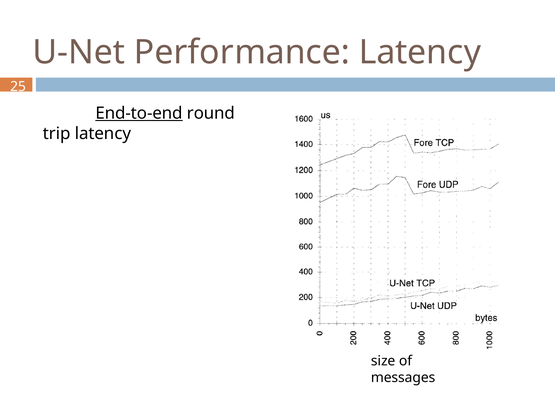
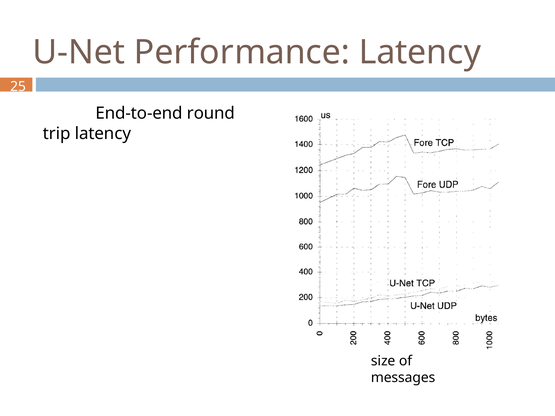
End-to-end underline: present -> none (139, 113)
